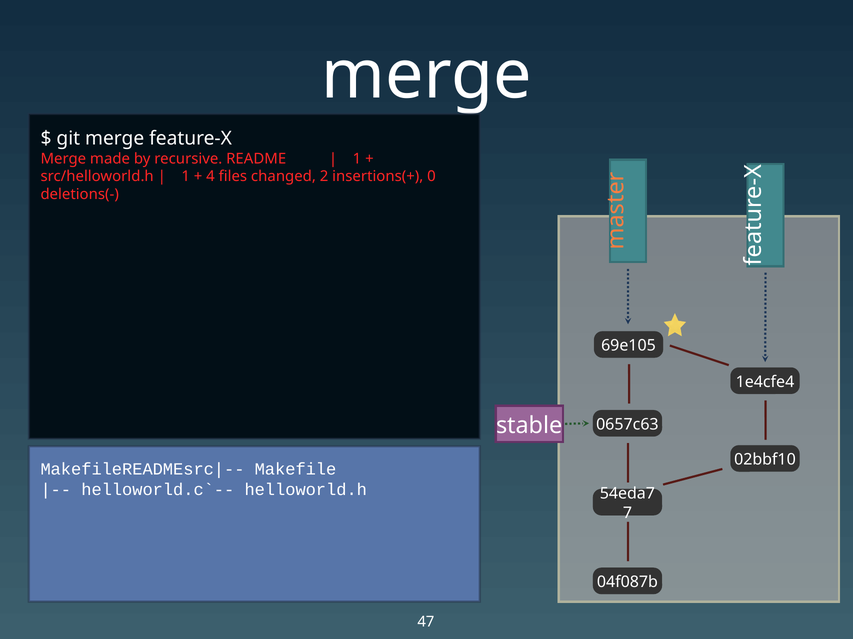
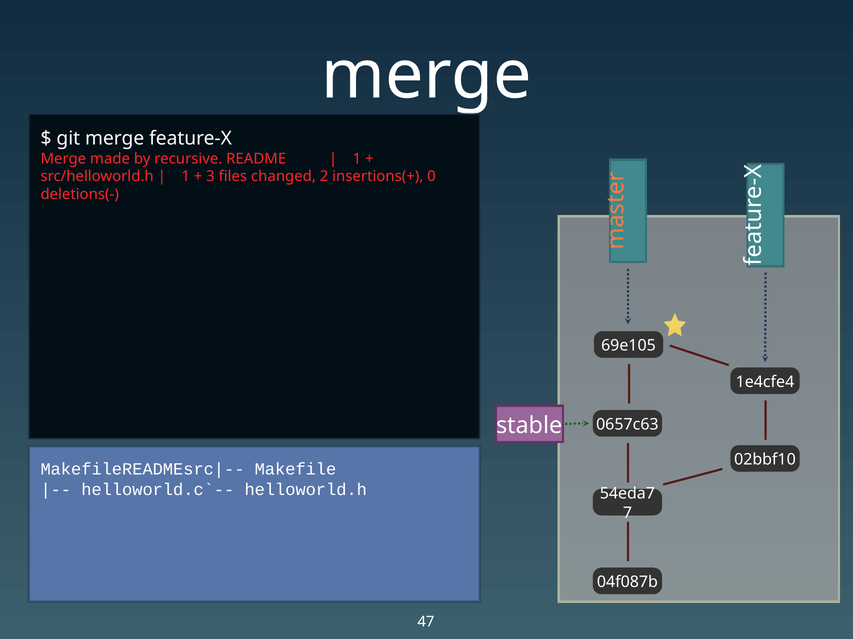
4: 4 -> 3 (210, 177)
